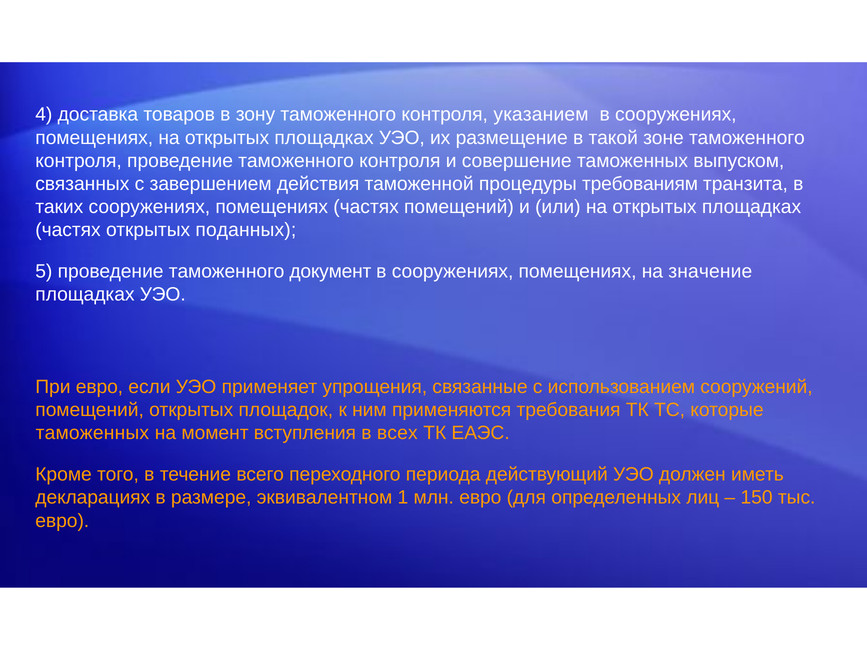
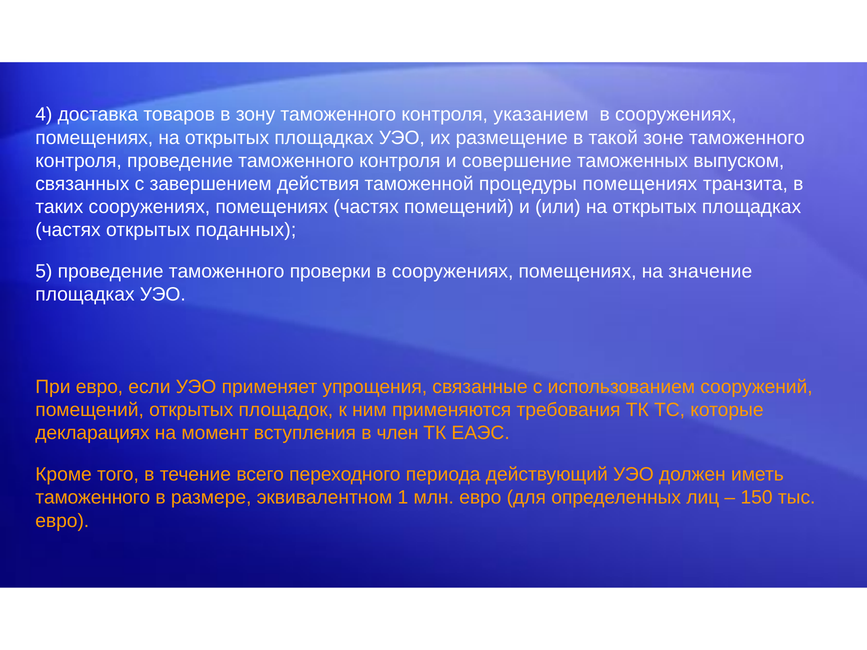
процедуры требованиям: требованиям -> помещениях (640, 184)
документ: документ -> проверки (330, 272)
таможенных: таможенных -> декларациях (93, 433)
всех: всех -> член (398, 433)
декларациях: декларациях -> таможенного (93, 498)
